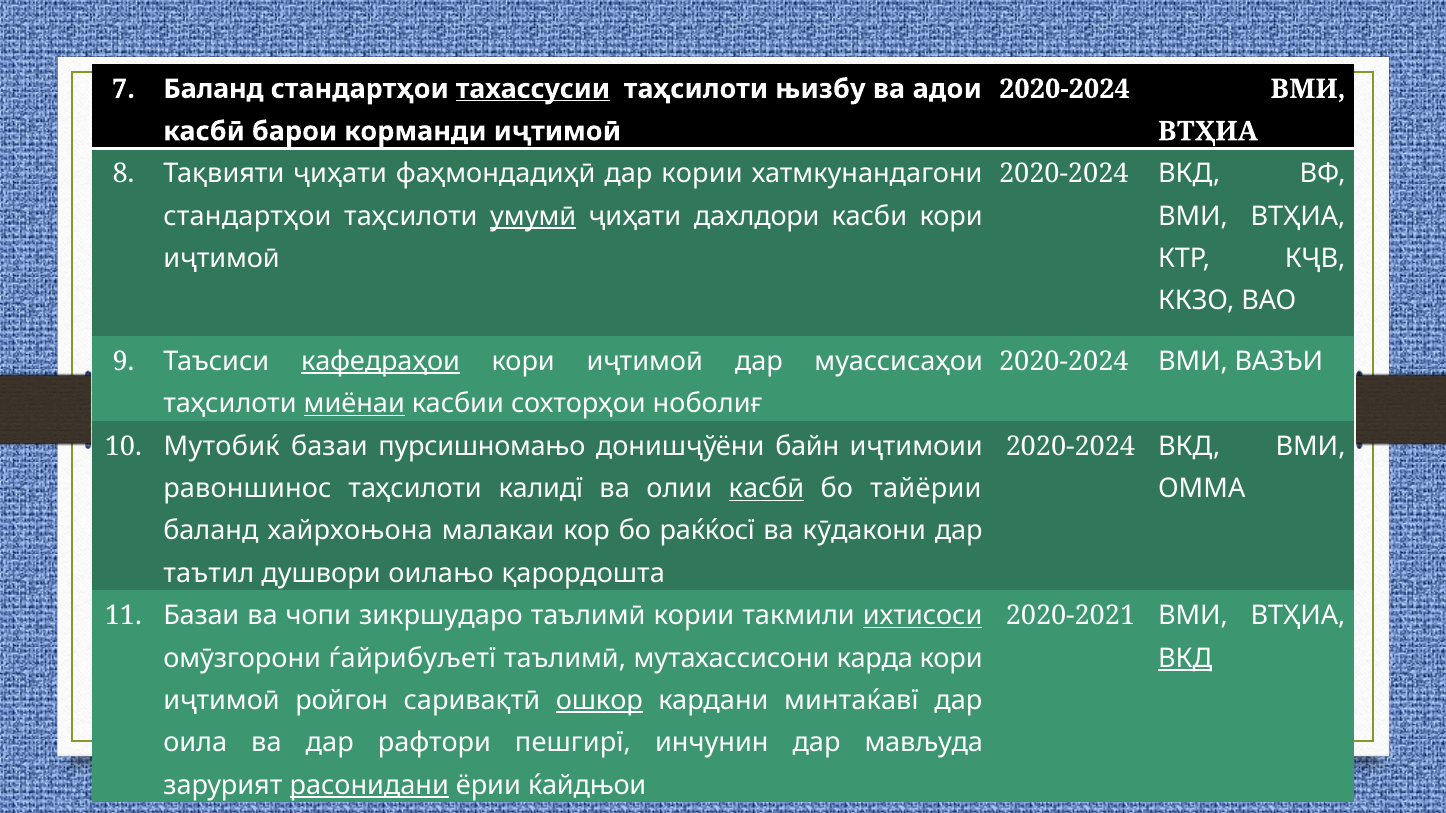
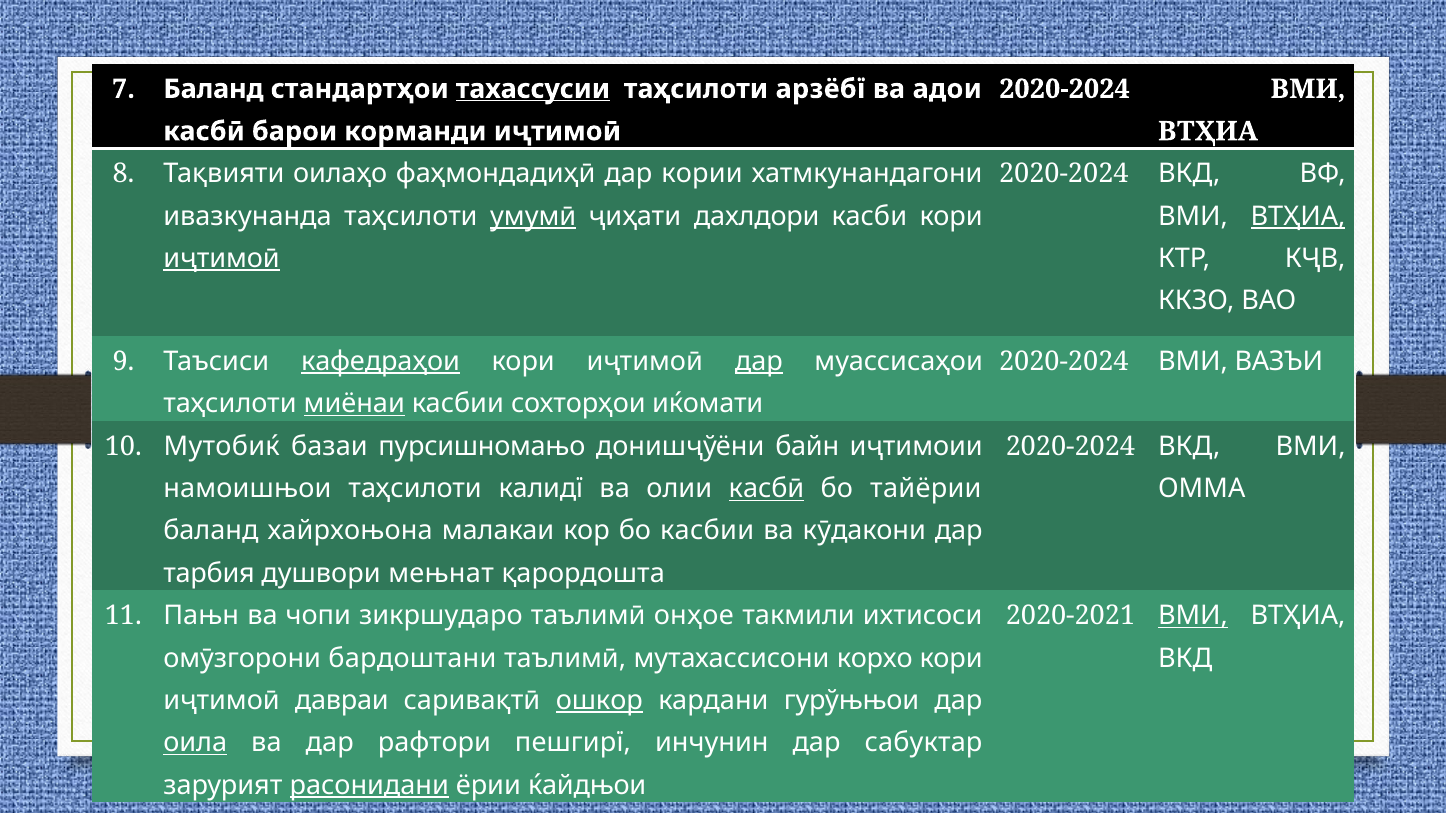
њизбу: њизбу -> арзёбї (820, 89)
Тақвияти ҷиҳати: ҷиҳати -> оилаҳо (340, 174)
стандартҳои: стандартҳои -> ивазкунанда (248, 216)
ВТҲИА underline: none -> present (1298, 216)
иҷтимоӣ underline: none -> present (222, 259)
дар underline: none -> present (759, 362)
ноболиғ: ноболиғ -> иќомати (708, 404)
равоншинос: равоншинос -> намоишњои (247, 489)
бо раќќосї: раќќосї -> касбии (707, 531)
таътил: таътил -> тарбия (209, 574)
оилањо: оилањо -> мењнат (441, 574)
11 Базаи: Базаи -> Пањн (201, 616)
таълимӣ кории: кории -> онҳое (694, 616)
ихтисоси underline: present -> none (923, 616)
ВМИ underline: none -> present (1193, 616)
ѓайрибуљетї: ѓайрибуљетї -> бардоштани (412, 659)
карда: карда -> корхо (875, 659)
ВКД underline: present -> none (1185, 659)
ройгон: ройгон -> давраи (342, 701)
минтаќавї: минтаќавї -> гурўњњои (852, 701)
оила underline: none -> present (195, 743)
мављуда: мављуда -> сабуктар (924, 743)
